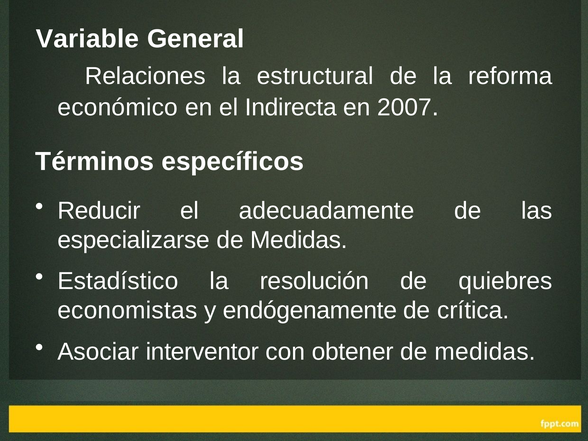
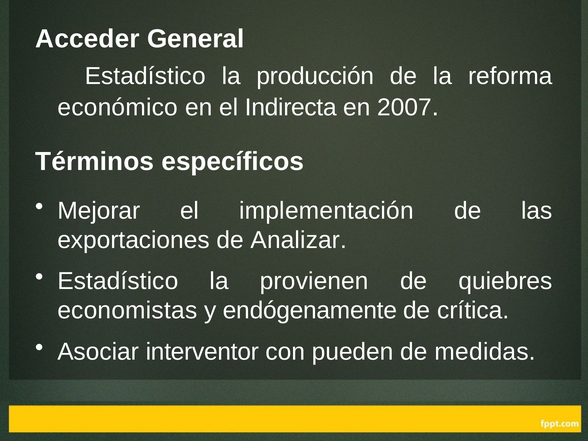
Variable: Variable -> Acceder (87, 39)
Relaciones: Relaciones -> Estadístico (145, 76)
estructural: estructural -> producción (315, 76)
Reducir: Reducir -> Mejorar (99, 211)
adecuadamente: adecuadamente -> implementación (326, 211)
especializarse: especializarse -> exportaciones (134, 240)
Medidas: Medidas -> Analizar (299, 240)
resolución: resolución -> provienen (314, 281)
obtener: obtener -> pueden (353, 352)
